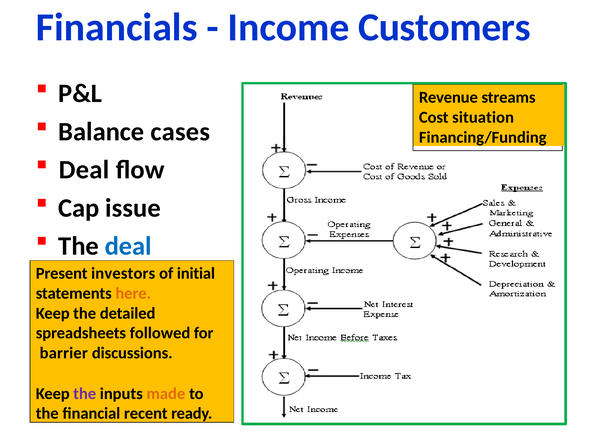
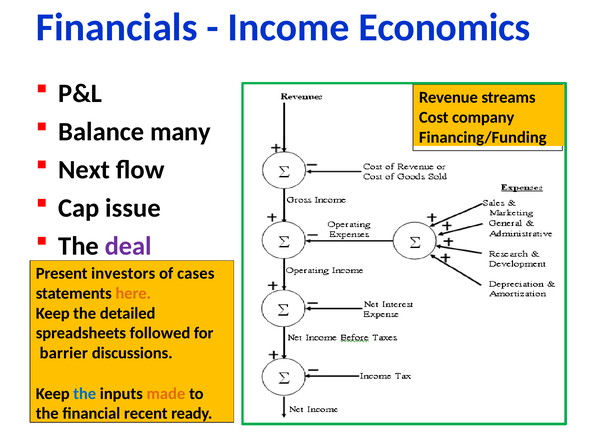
Customers: Customers -> Economics (444, 27)
situation: situation -> company (483, 118)
cases: cases -> many (181, 132)
Deal: Deal -> Next (84, 170)
deal colour: blue -> purple (128, 247)
initial: initial -> cases (196, 274)
the colour: purple -> blue (85, 394)
